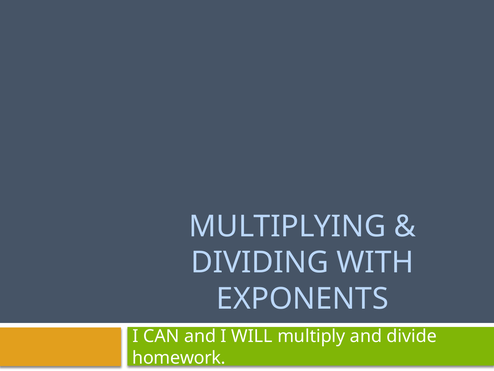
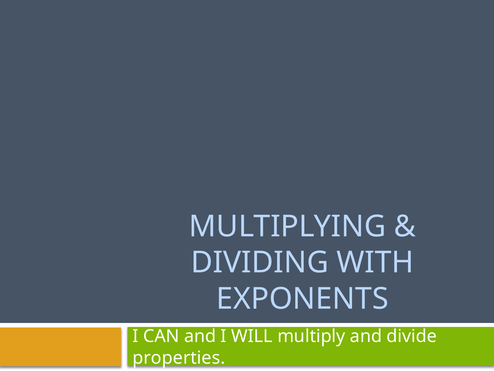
homework: homework -> properties (179, 357)
